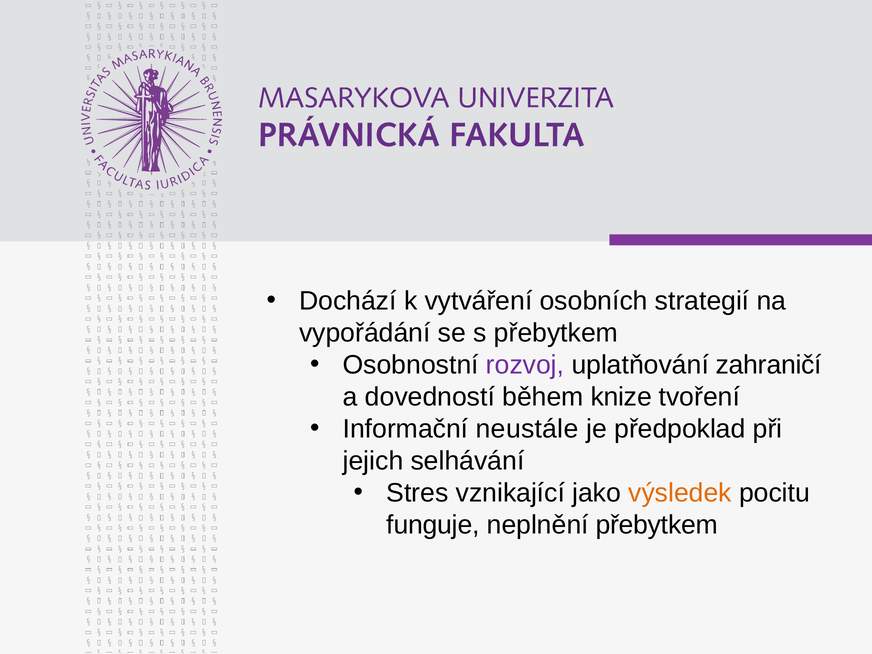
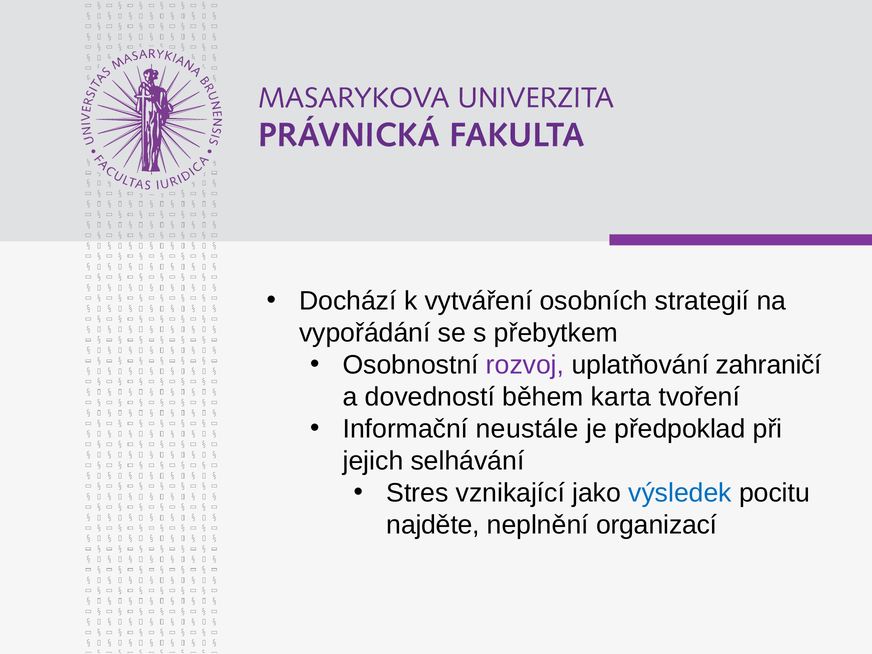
knize: knize -> karta (621, 397)
výsledek colour: orange -> blue (680, 493)
funguje: funguje -> najděte (433, 525)
neplnění přebytkem: přebytkem -> organizací (657, 525)
